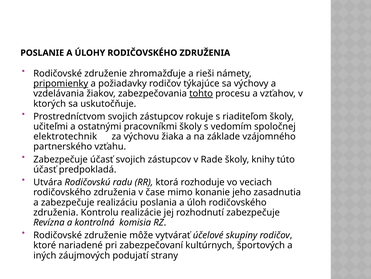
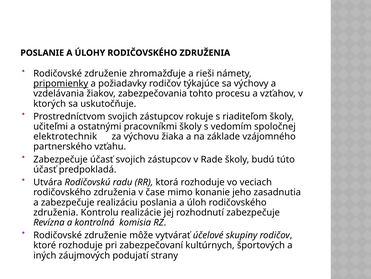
tohto underline: present -> none (201, 93)
knihy: knihy -> budú (263, 159)
ktoré nariadené: nariadené -> rozhoduje (81, 245)
